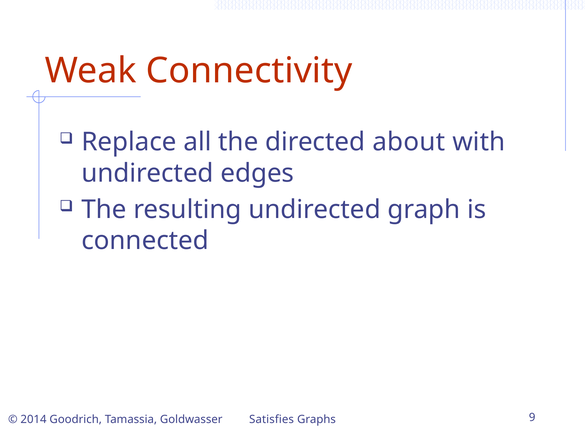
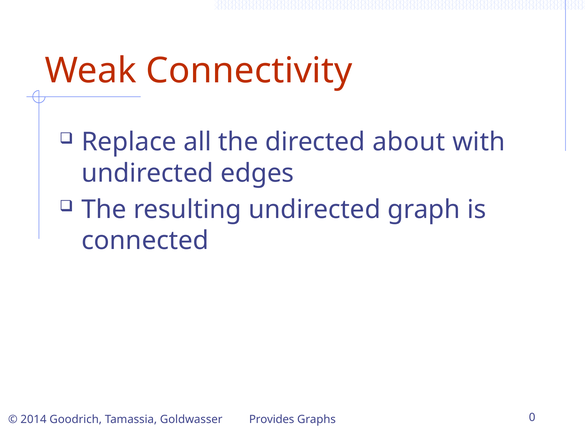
Satisfies: Satisfies -> Provides (272, 420)
9: 9 -> 0 (532, 418)
